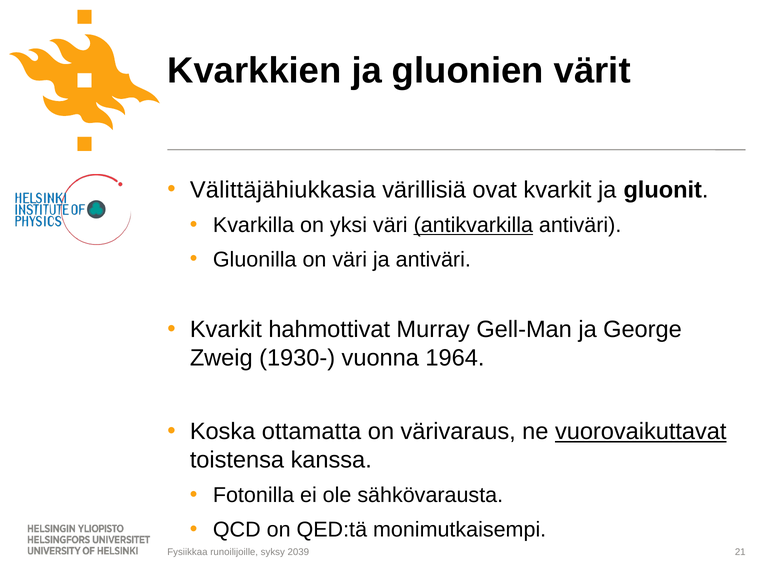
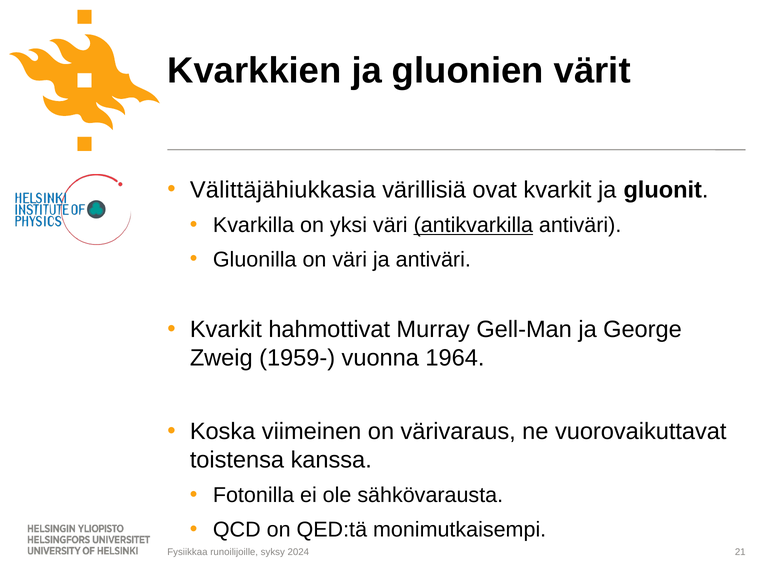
1930-: 1930- -> 1959- (297, 358)
ottamatta: ottamatta -> viimeinen (312, 432)
vuorovaikuttavat underline: present -> none (641, 432)
2039: 2039 -> 2024 (298, 553)
